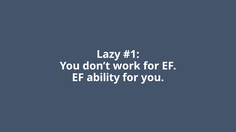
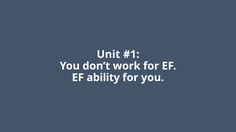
Lazy: Lazy -> Unit (108, 55)
